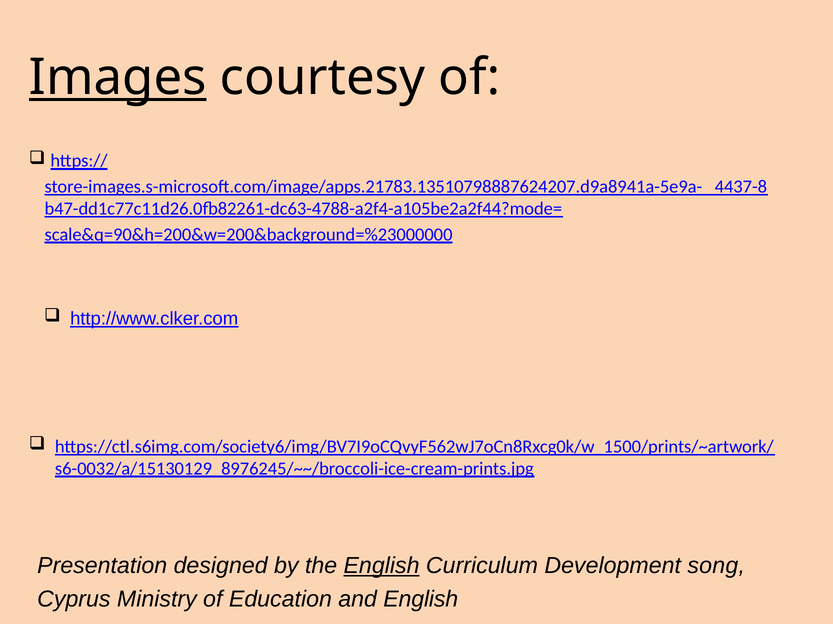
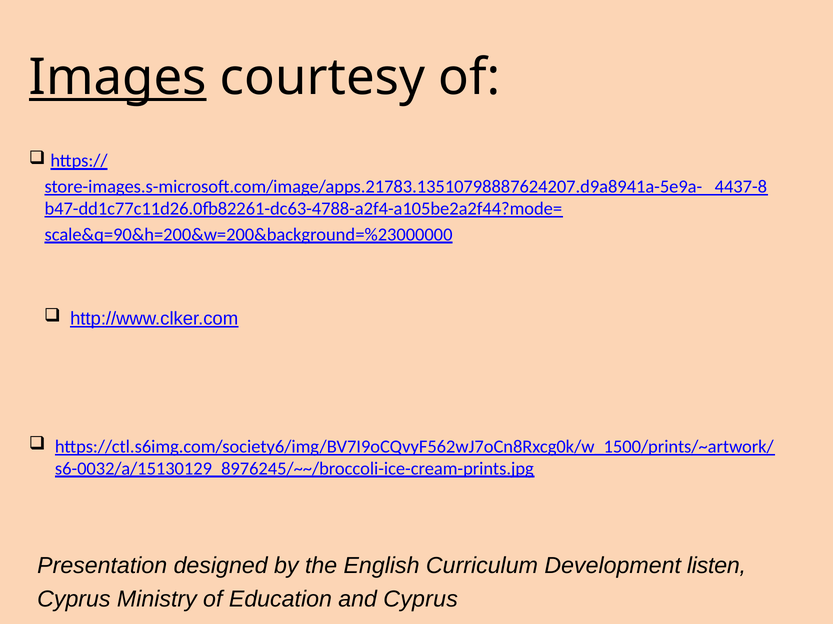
English underline: present -> none (382, 566)
song: song -> listen (716, 566)
and English: English -> Cyprus (421, 600)
